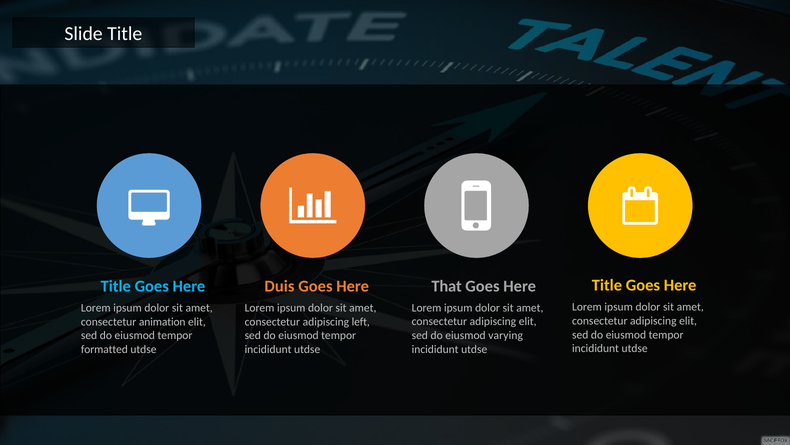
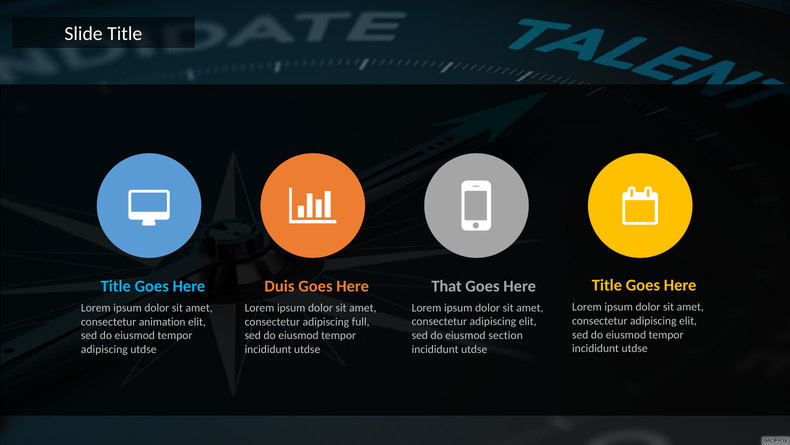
left: left -> full (361, 321)
varying: varying -> section (506, 335)
formatted: formatted -> adipiscing (104, 349)
